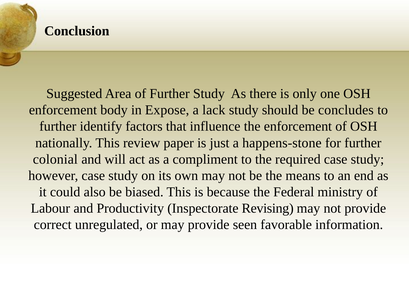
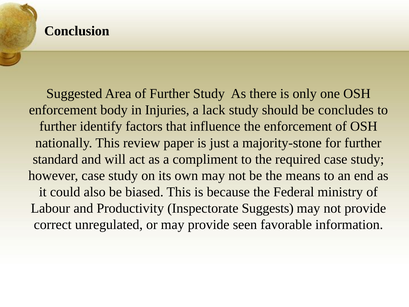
Expose: Expose -> Injuries (167, 110)
happens-stone: happens-stone -> majority-stone (282, 143)
colonial: colonial -> standard (55, 159)
Revising: Revising -> Suggests (268, 208)
